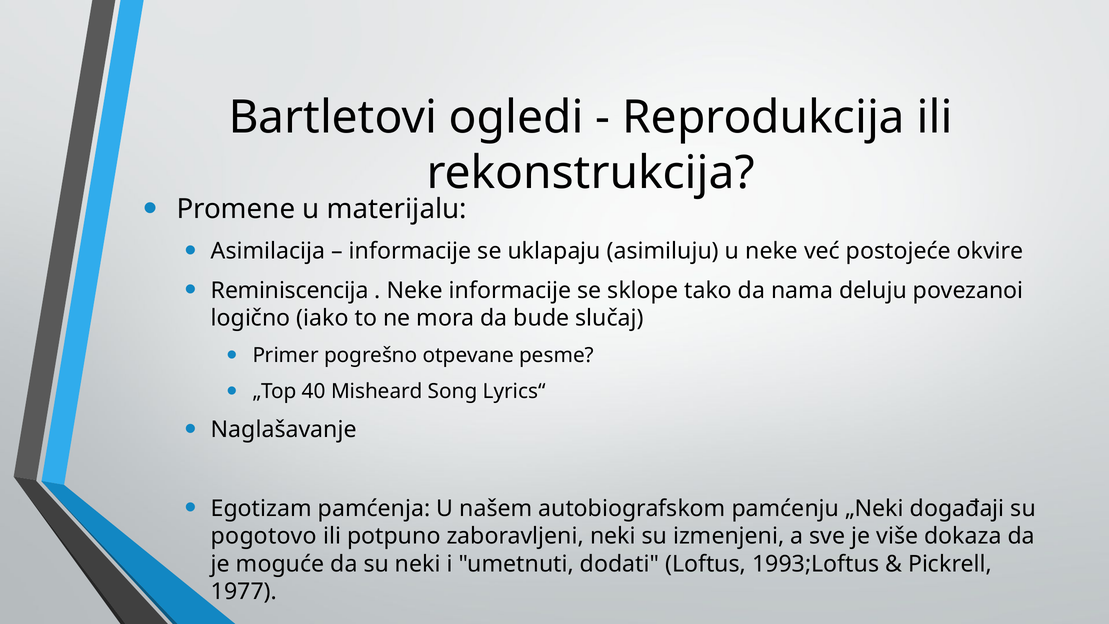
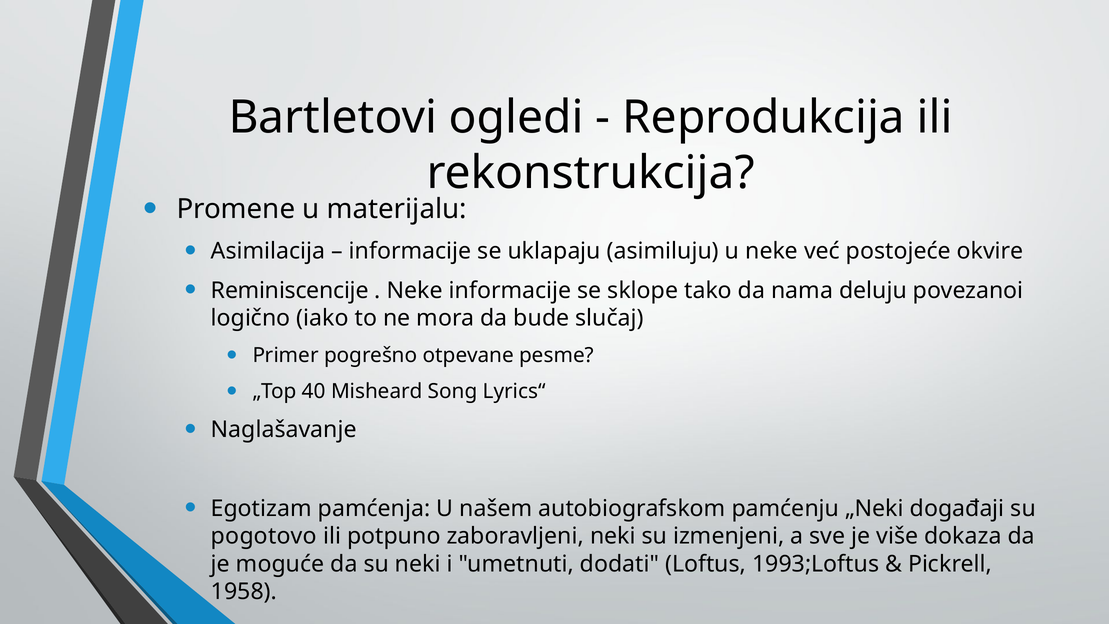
Reminiscencija: Reminiscencija -> Reminiscencije (290, 290)
1977: 1977 -> 1958 (244, 592)
